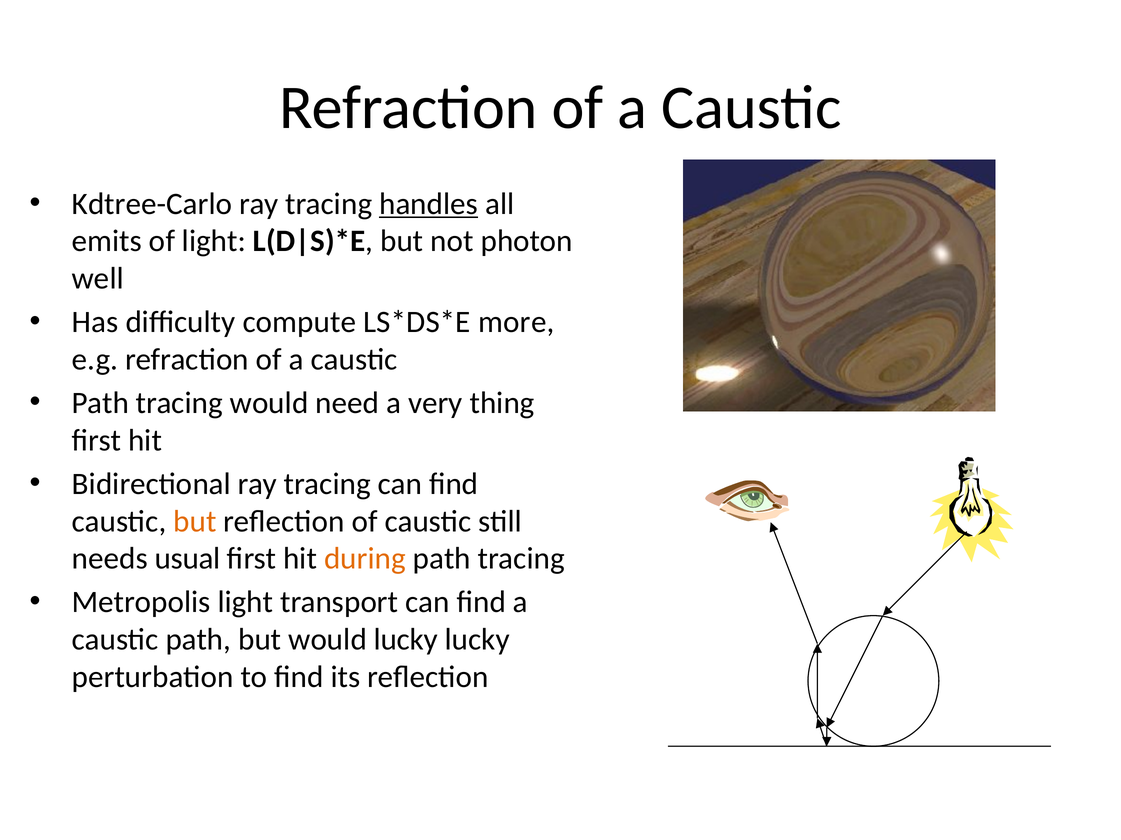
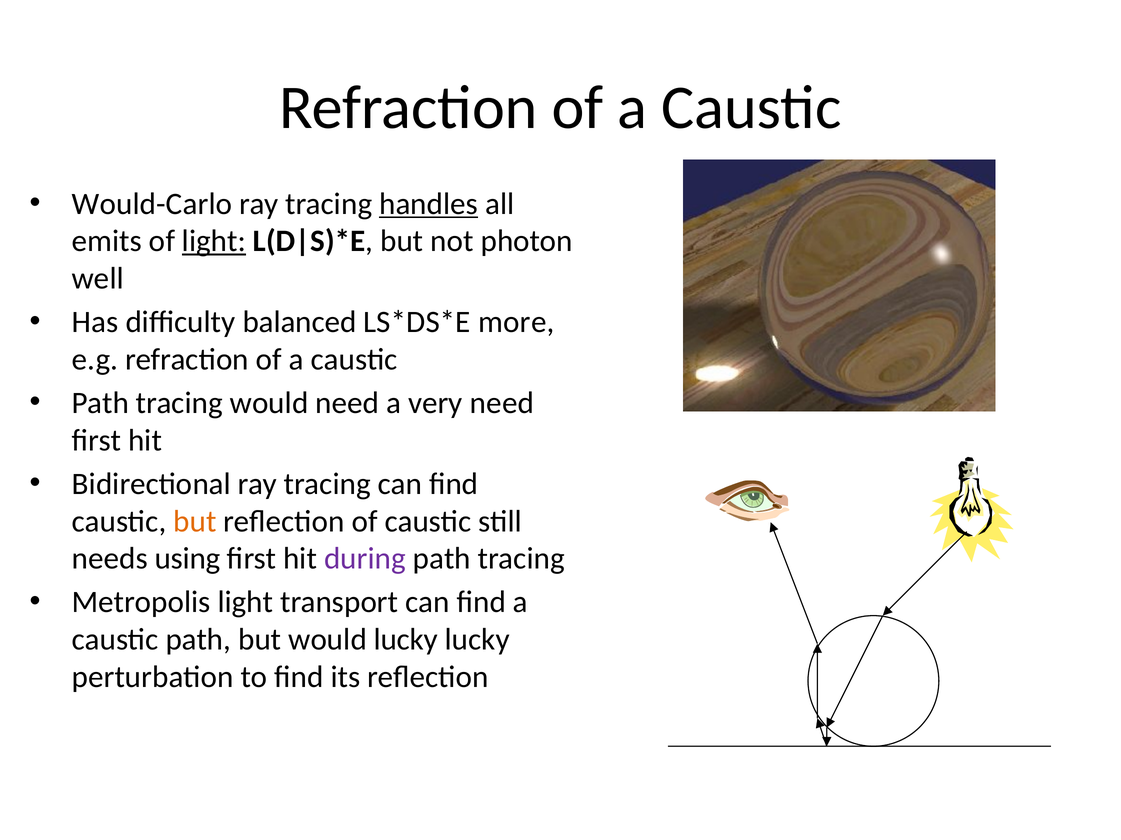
Kdtree-Carlo: Kdtree-Carlo -> Would-Carlo (152, 204)
light underline: none -> present (214, 241)
compute: compute -> balanced (299, 322)
very thing: thing -> need (502, 403)
usual: usual -> using (188, 559)
during colour: orange -> purple (365, 559)
